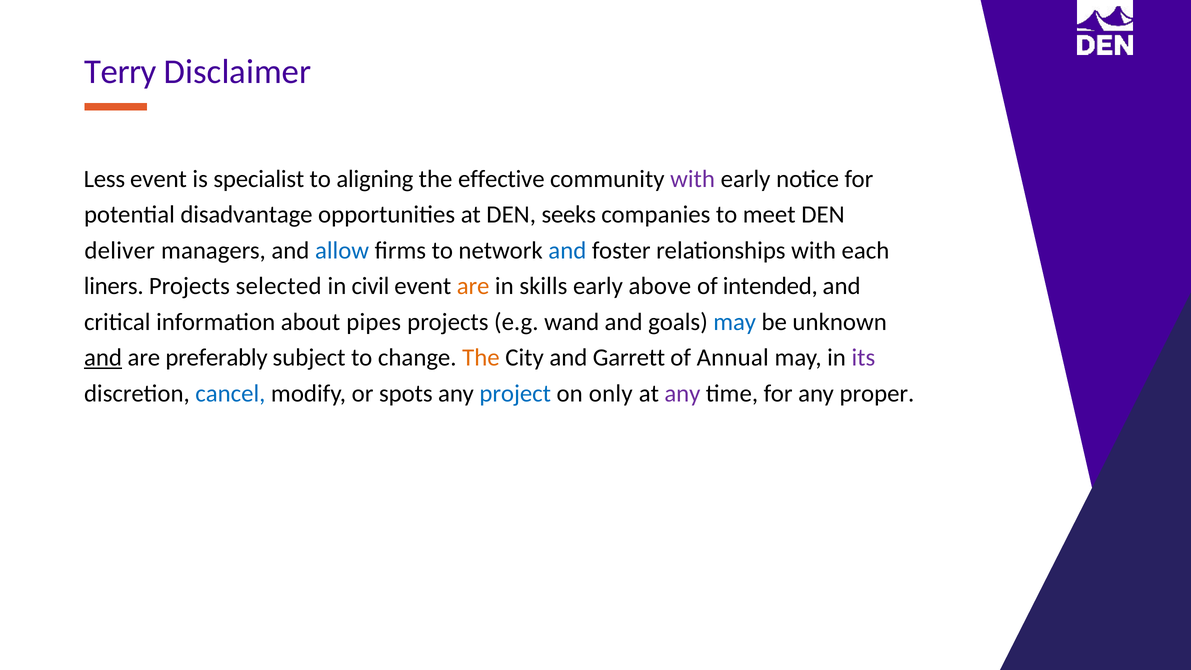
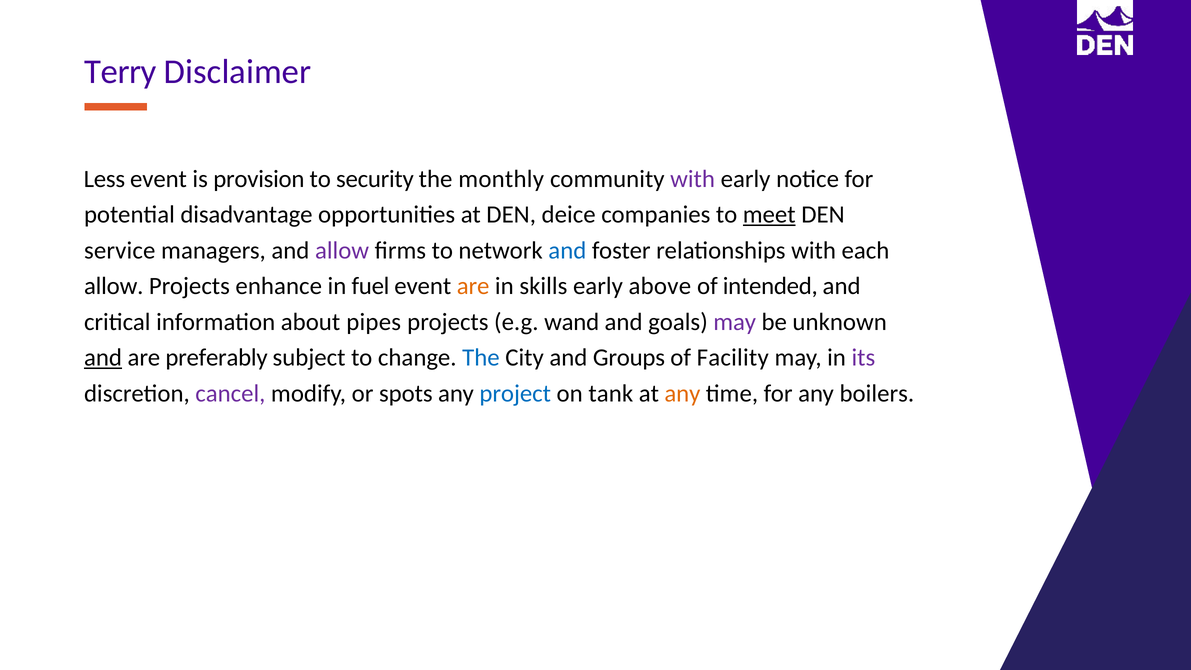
specialist: specialist -> provision (259, 179)
aligning: aligning -> security (375, 179)
effective: effective -> monthly (501, 179)
seeks: seeks -> deice (569, 215)
meet underline: none -> present (769, 215)
deliver: deliver -> service (120, 250)
allow colour: blue -> purple (342, 250)
liners: liners -> allow (114, 286)
selected: selected -> enhance (279, 286)
civil: civil -> fuel (370, 286)
may colour: blue -> purple (735, 322)
The colour: orange -> blue (481, 358)
Garrett: Garrett -> Groups (629, 358)
Annual: Annual -> Facility (733, 358)
cancel colour: blue -> purple (230, 393)
only: only -> tank (611, 393)
any colour: purple -> orange (682, 393)
proper: proper -> boilers (877, 393)
